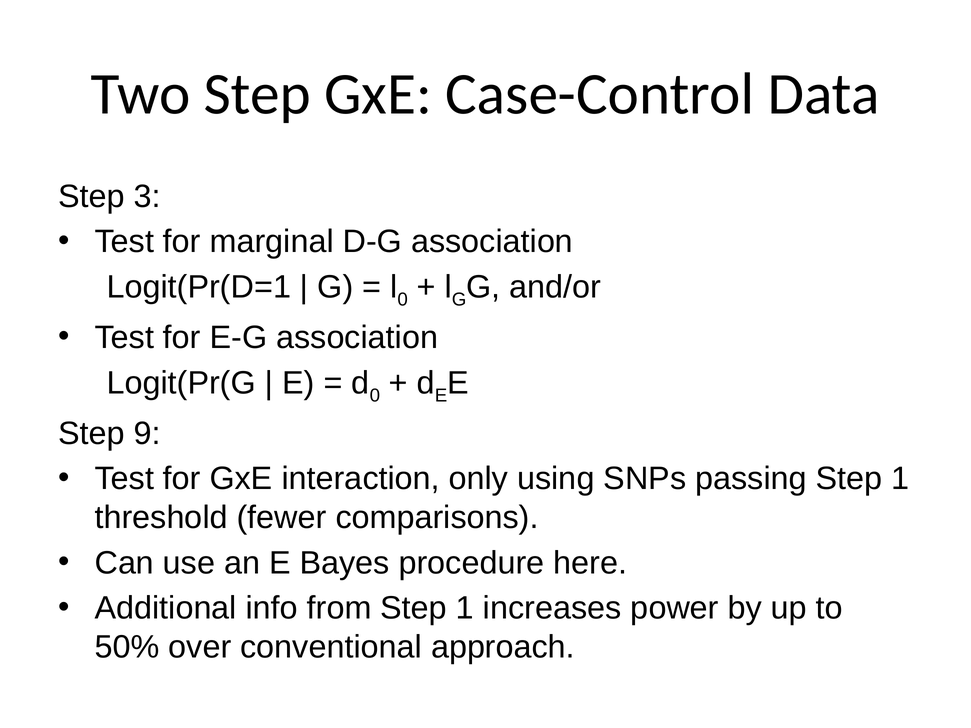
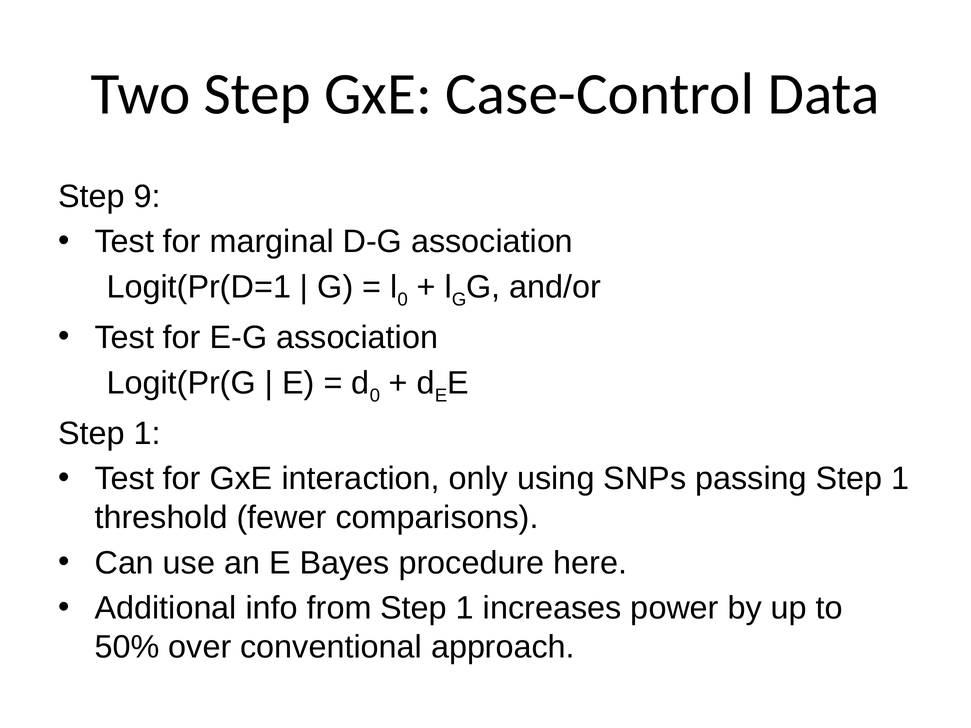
3: 3 -> 9 (147, 196)
9: 9 -> 1 (147, 434)
